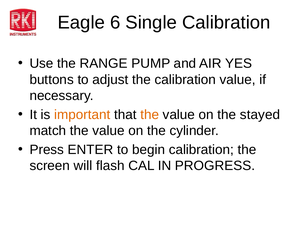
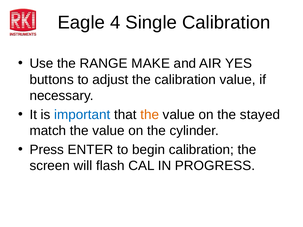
6: 6 -> 4 (115, 22)
PUMP: PUMP -> MAKE (151, 64)
important colour: orange -> blue (82, 115)
